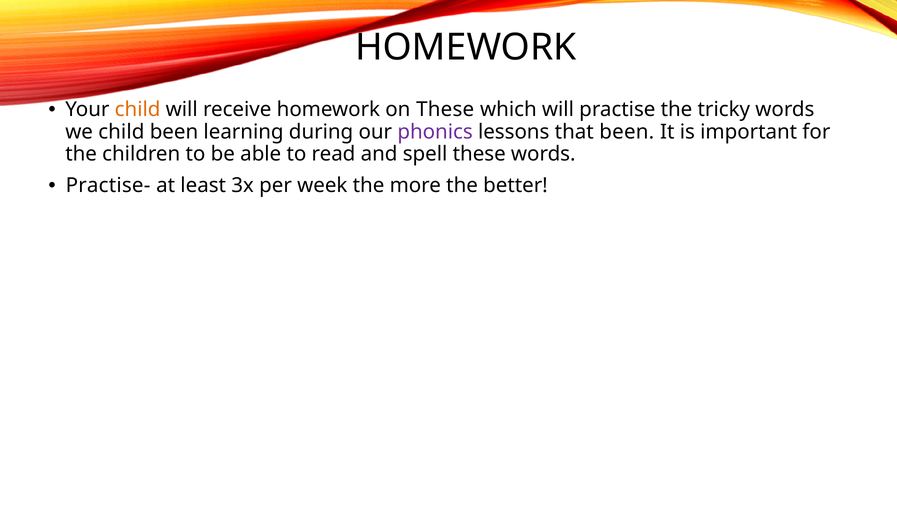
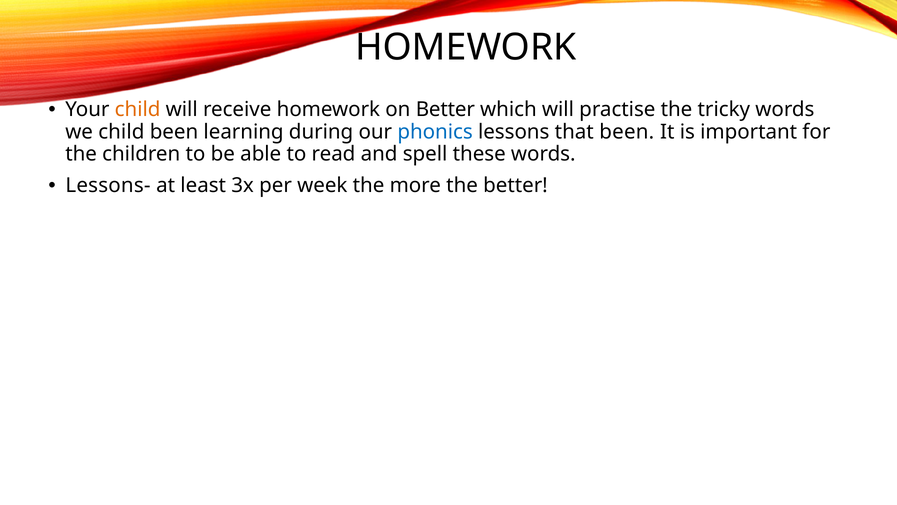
on These: These -> Better (445, 109)
phonics colour: purple -> blue (435, 132)
Practise-: Practise- -> Lessons- (108, 185)
